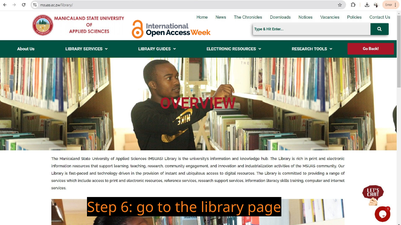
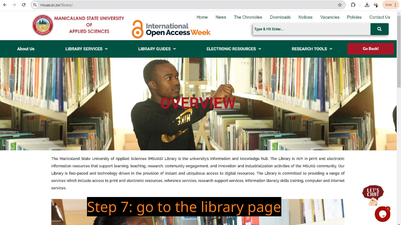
6: 6 -> 7 (127, 208)
